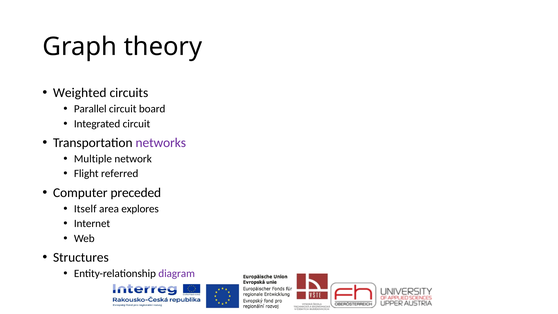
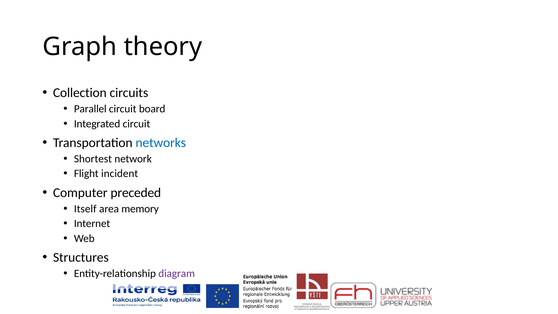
Weighted: Weighted -> Collection (80, 93)
networks colour: purple -> blue (161, 143)
Multiple: Multiple -> Shortest (93, 159)
referred: referred -> incident (120, 174)
explores: explores -> memory (140, 209)
